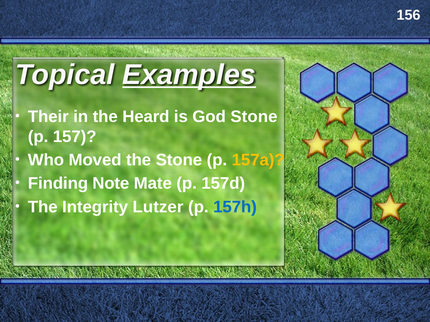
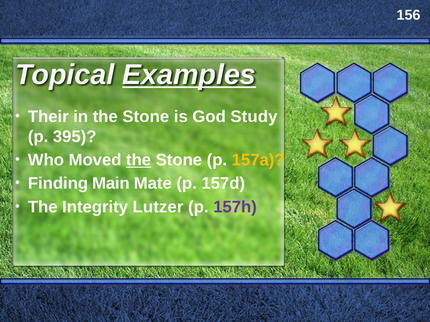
in the Heard: Heard -> Stone (146, 117)
God Stone: Stone -> Study (254, 117)
157: 157 -> 395 (75, 137)
the underline: none -> present (139, 160)
Note: Note -> Main (111, 184)
157h colour: blue -> purple (235, 207)
